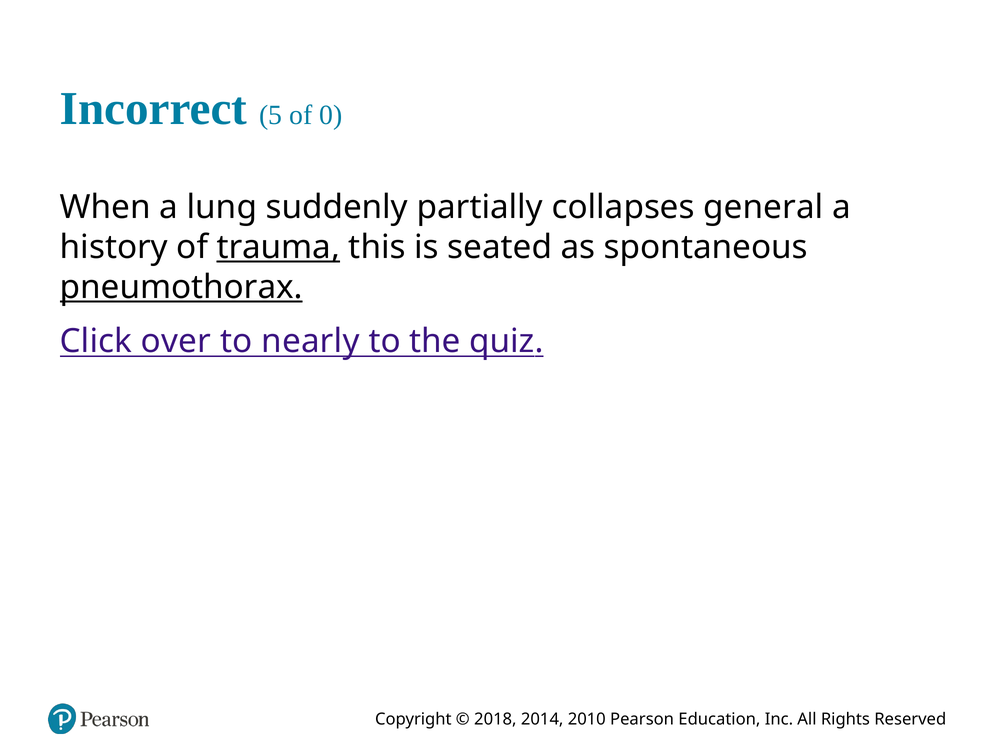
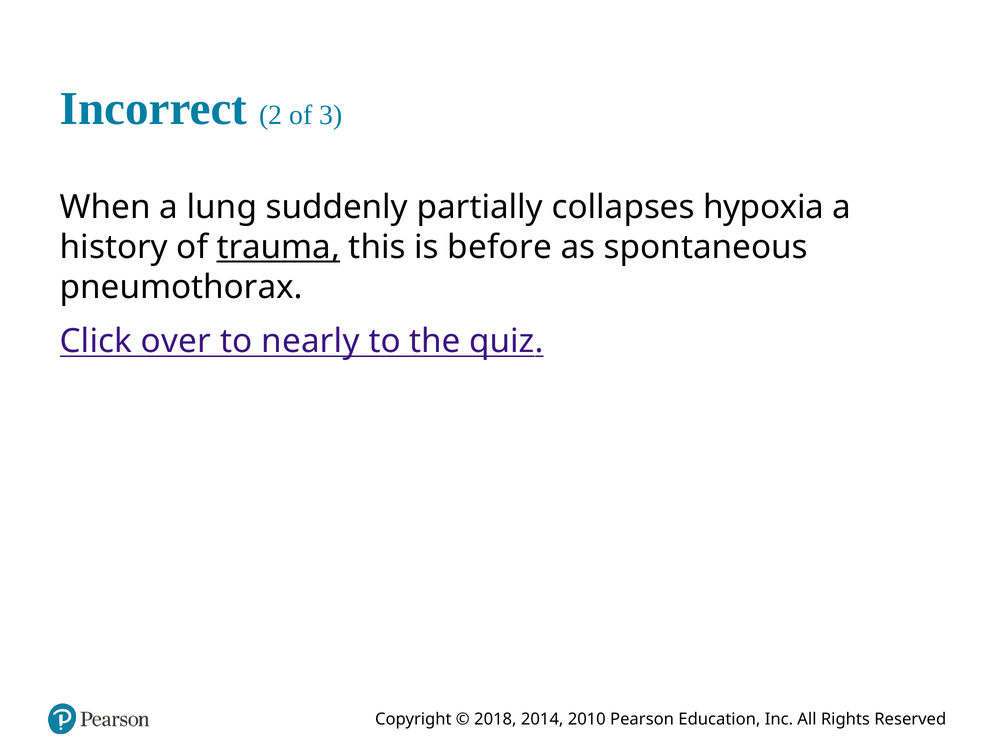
5: 5 -> 2 (271, 115)
0: 0 -> 3 (331, 115)
general: general -> hypoxia (764, 207)
seated: seated -> before (500, 247)
pneumothorax underline: present -> none (181, 287)
